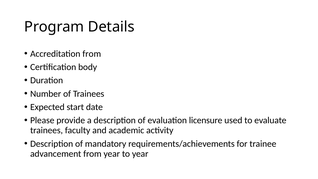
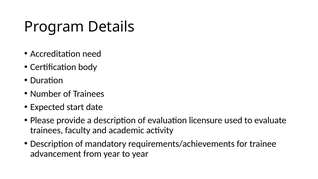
Accreditation from: from -> need (92, 54)
